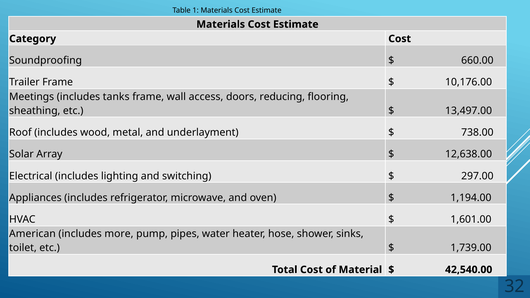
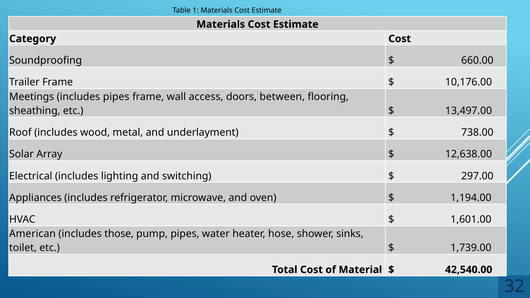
includes tanks: tanks -> pipes (116, 97)
reducing: reducing -> between (282, 97)
more: more -> those (119, 234)
